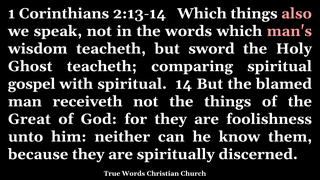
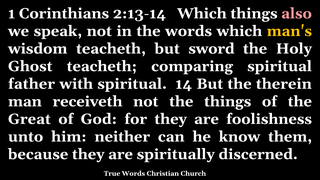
man's colour: pink -> yellow (289, 31)
gospel: gospel -> father (32, 84)
blamed: blamed -> therein (284, 84)
